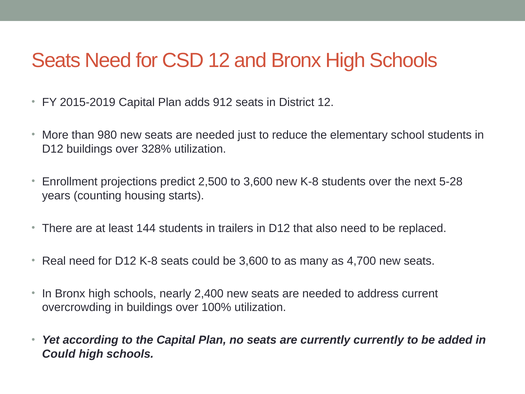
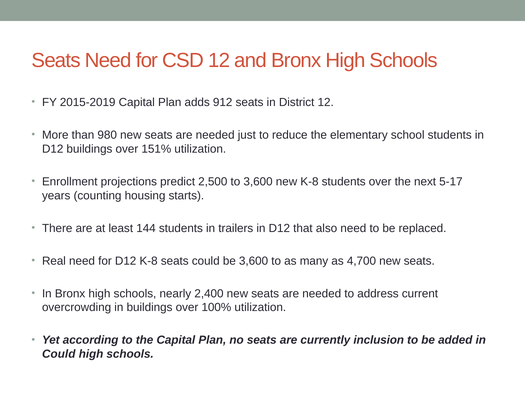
328%: 328% -> 151% (156, 149)
5-28: 5-28 -> 5-17 (451, 181)
currently currently: currently -> inclusion (379, 340)
